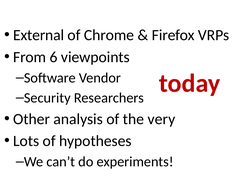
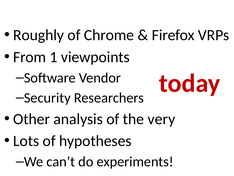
External: External -> Roughly (39, 35)
6: 6 -> 1 (54, 57)
